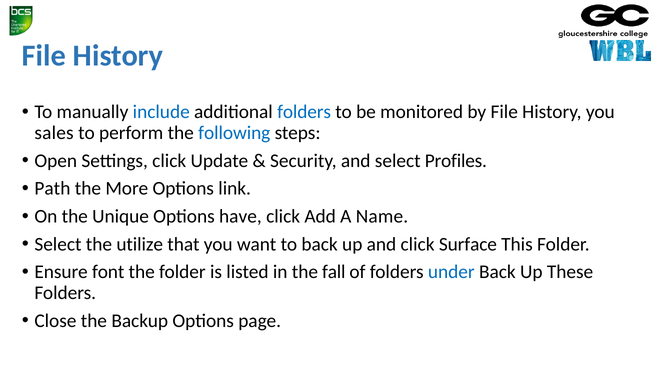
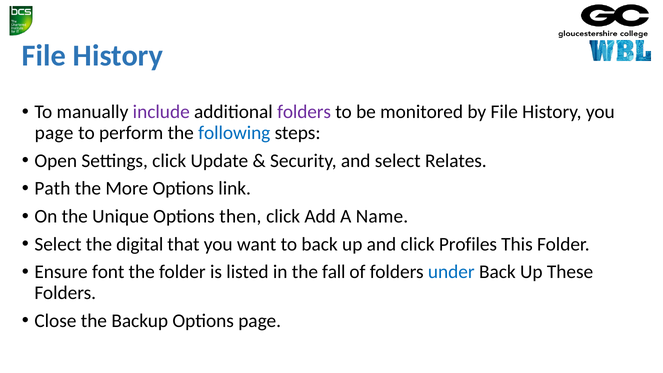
include colour: blue -> purple (161, 112)
folders colour: blue -> purple (304, 112)
sales: sales -> page (54, 133)
Profiles: Profiles -> Relates (456, 161)
have: have -> then (240, 216)
utilize: utilize -> digital (140, 244)
Surface: Surface -> Profiles (468, 244)
